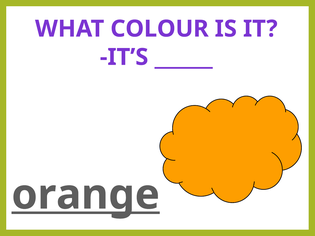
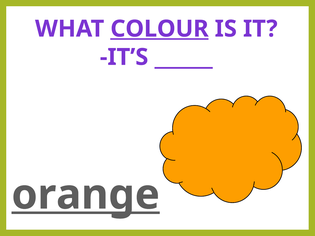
COLOUR underline: none -> present (160, 29)
